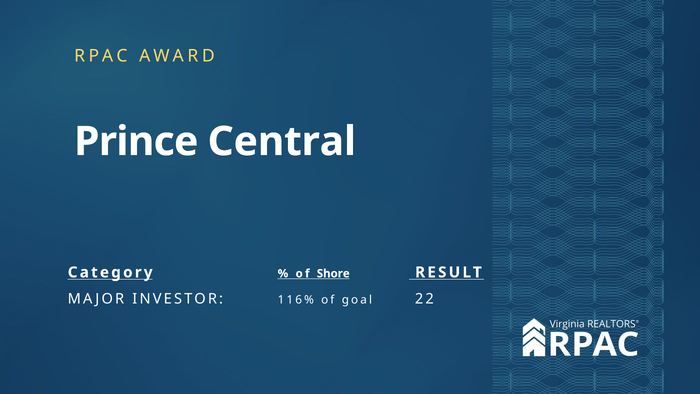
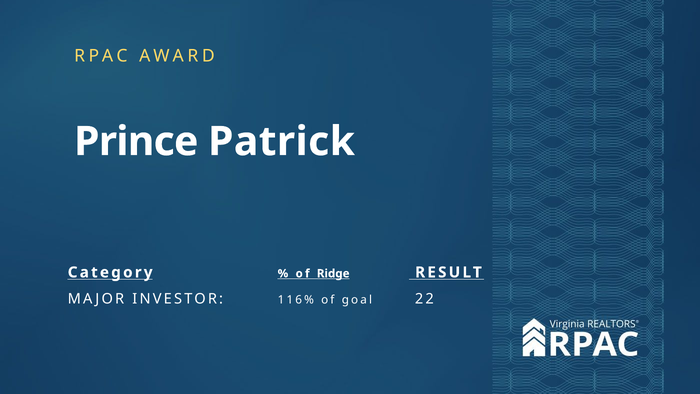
Central: Central -> Patrick (282, 142)
Shore: Shore -> Ridge (333, 273)
